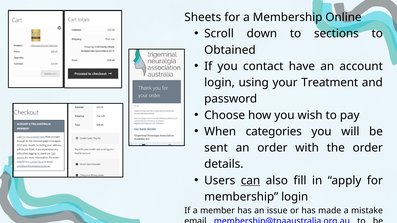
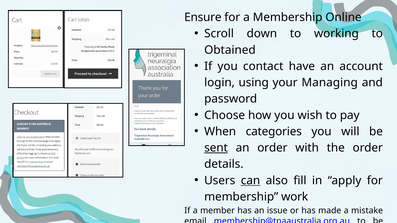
Sheets: Sheets -> Ensure (203, 17)
sections: sections -> working (336, 34)
Treatment: Treatment -> Managing (330, 83)
sent underline: none -> present (216, 148)
membership login: login -> work (295, 197)
